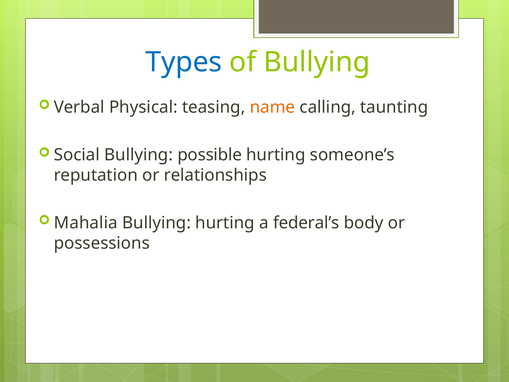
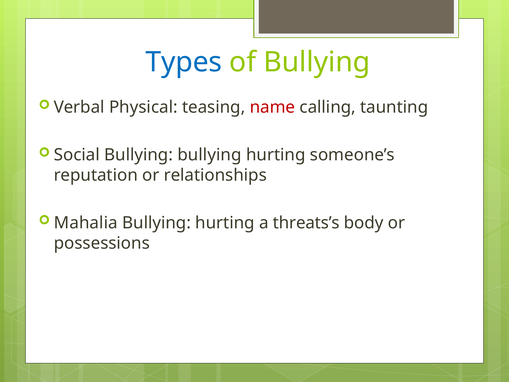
name colour: orange -> red (272, 107)
Bullying possible: possible -> bullying (209, 155)
federal’s: federal’s -> threats’s (306, 223)
